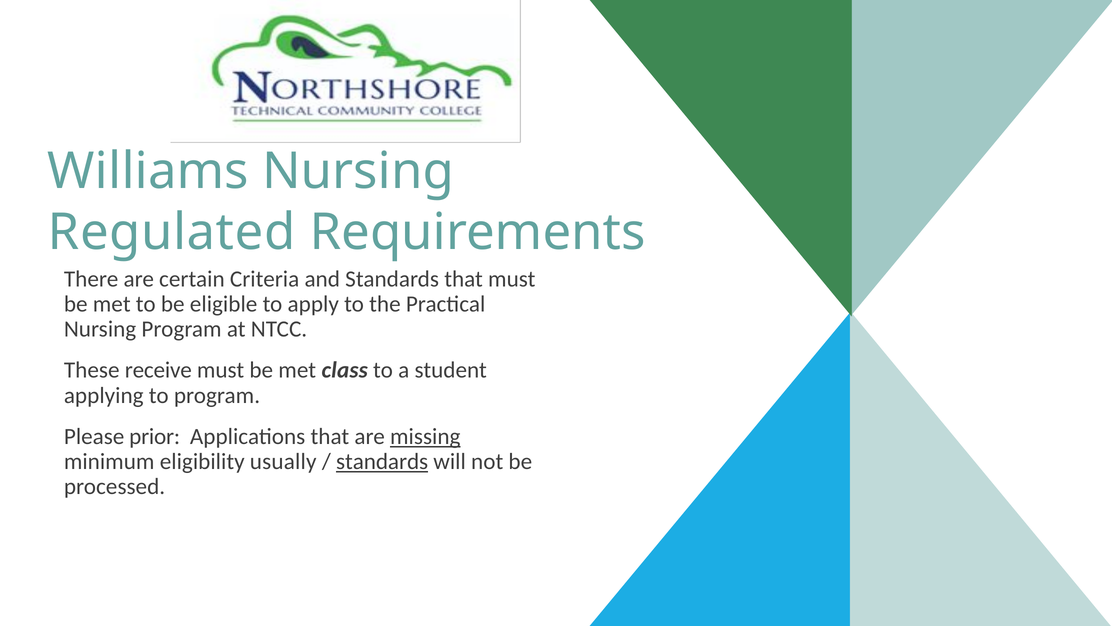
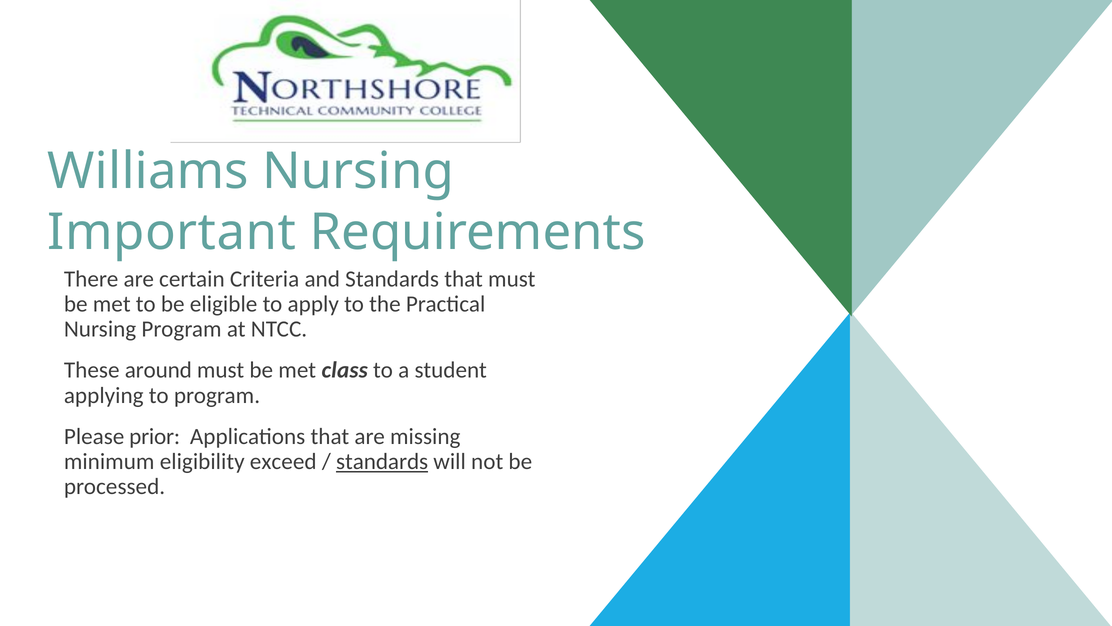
Regulated: Regulated -> Important (172, 232)
receive: receive -> around (158, 370)
missing underline: present -> none (425, 436)
usually: usually -> exceed (283, 461)
